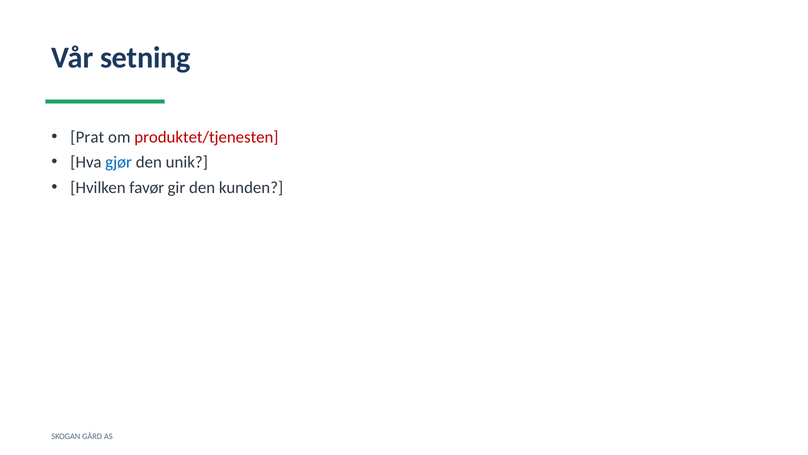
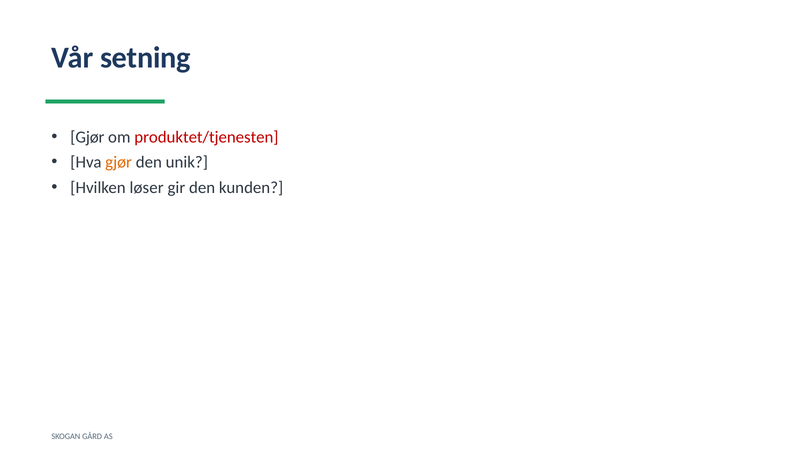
Prat: Prat -> Gjør (87, 137)
gjør colour: blue -> orange (119, 162)
favør: favør -> løser (147, 187)
